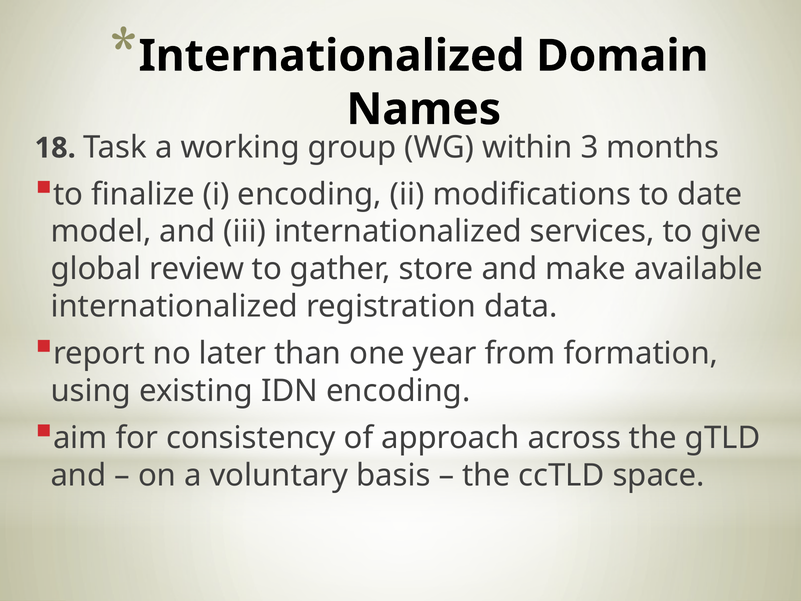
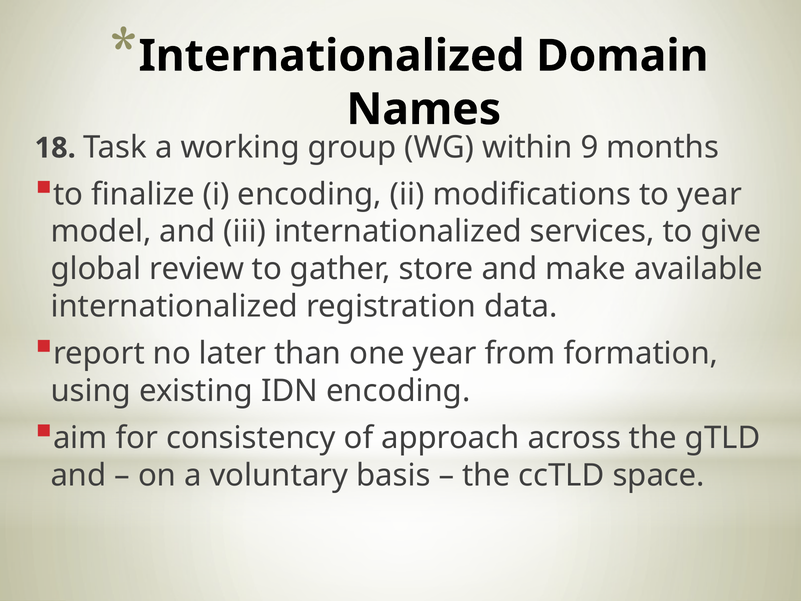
3: 3 -> 9 (589, 147)
to date: date -> year (710, 194)
